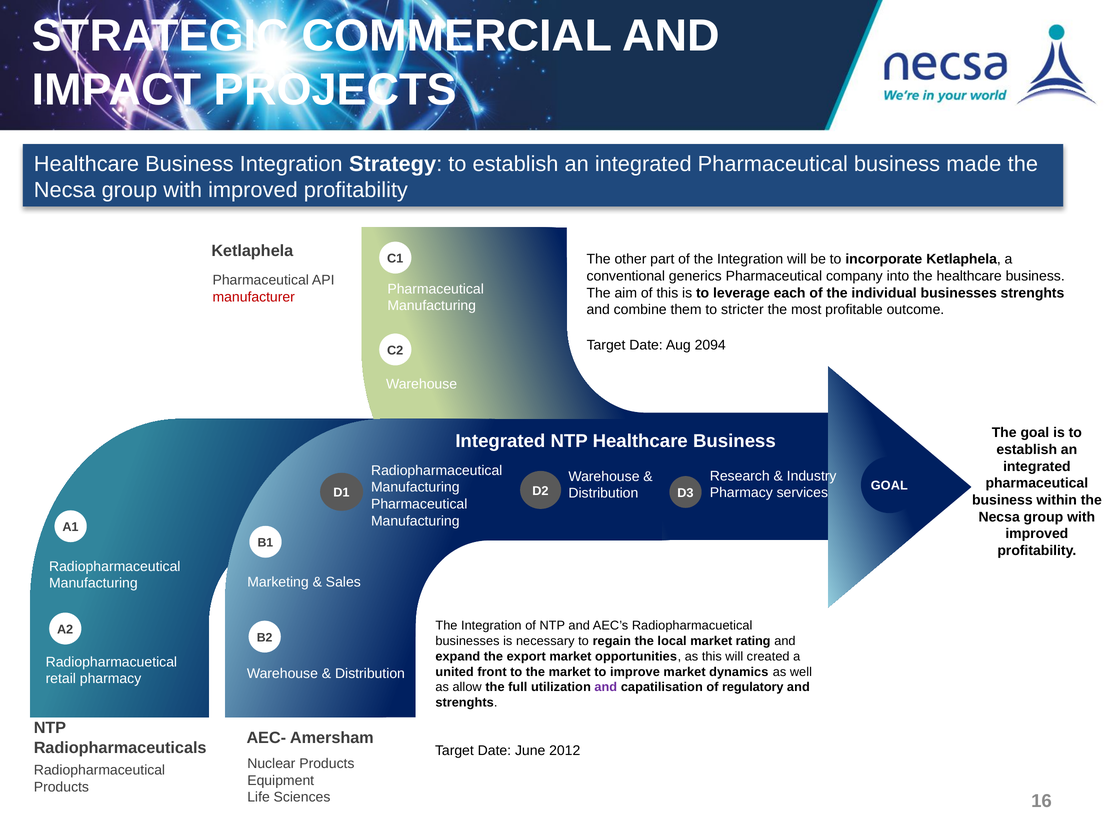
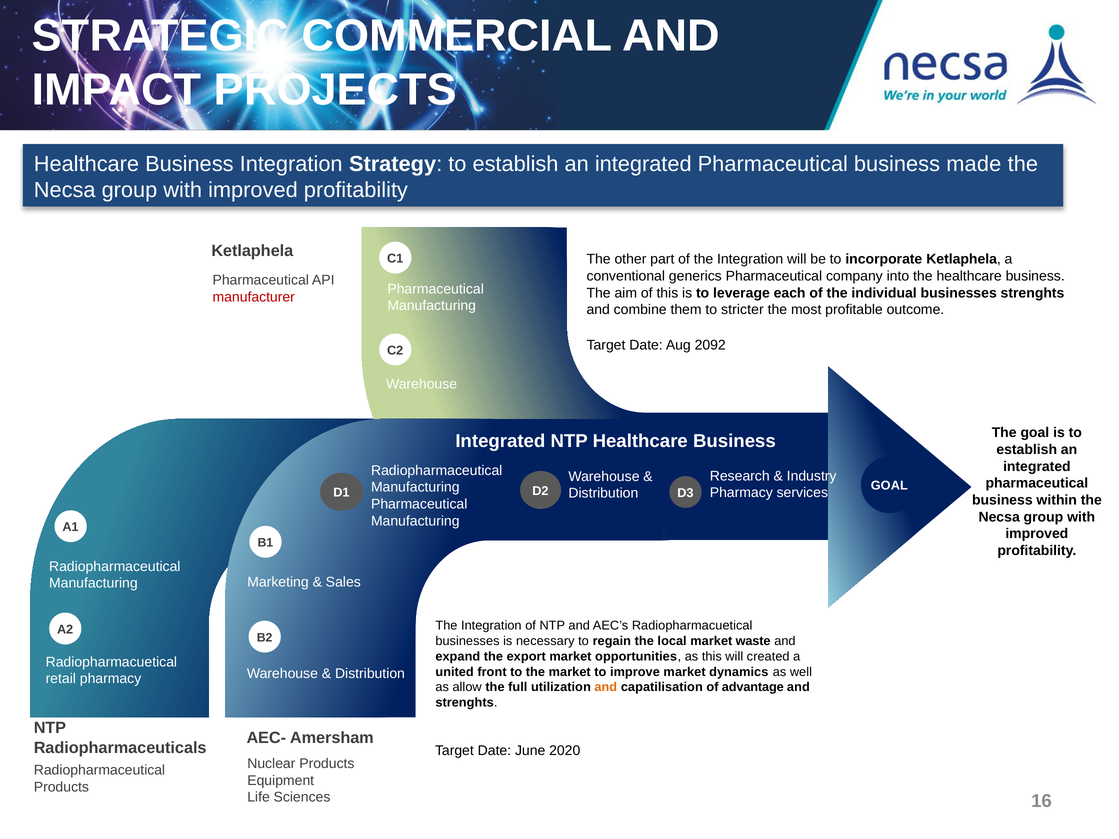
2094: 2094 -> 2092 (710, 345)
rating: rating -> waste (753, 641)
and colour: purple -> orange (606, 687)
regulatory: regulatory -> advantage (753, 687)
2012: 2012 -> 2020 (565, 751)
